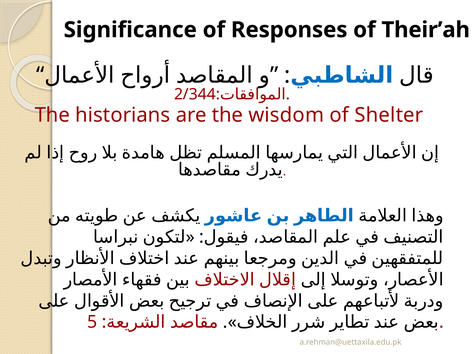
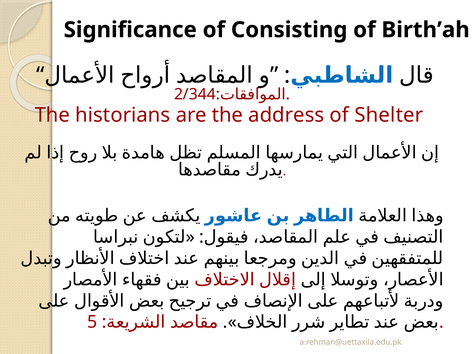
Responses: Responses -> Consisting (289, 30)
Their’ah: Their’ah -> Birth’ah (426, 30)
wisdom: wisdom -> address (286, 115)
